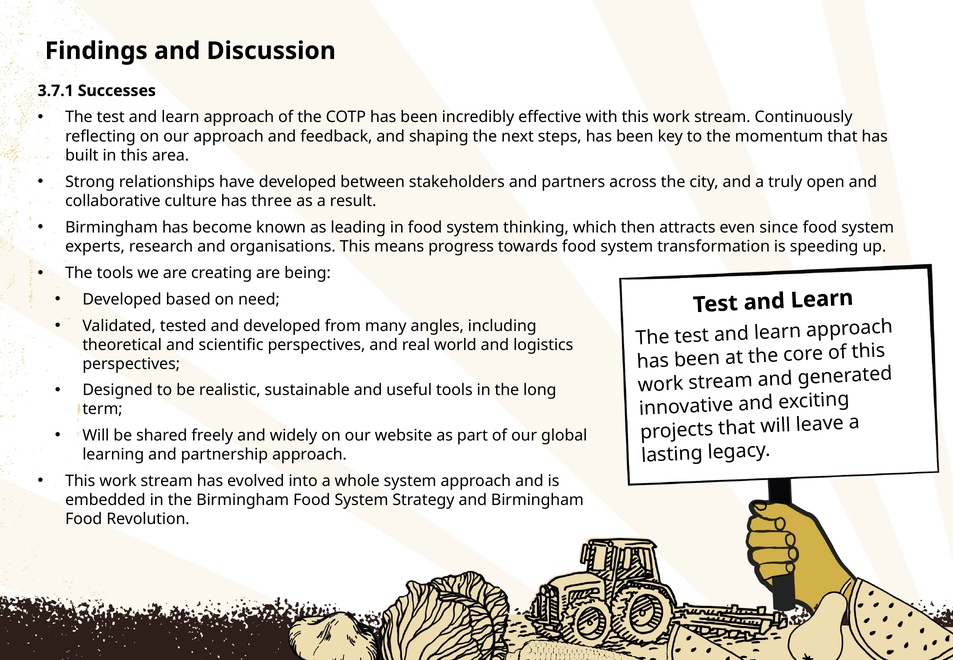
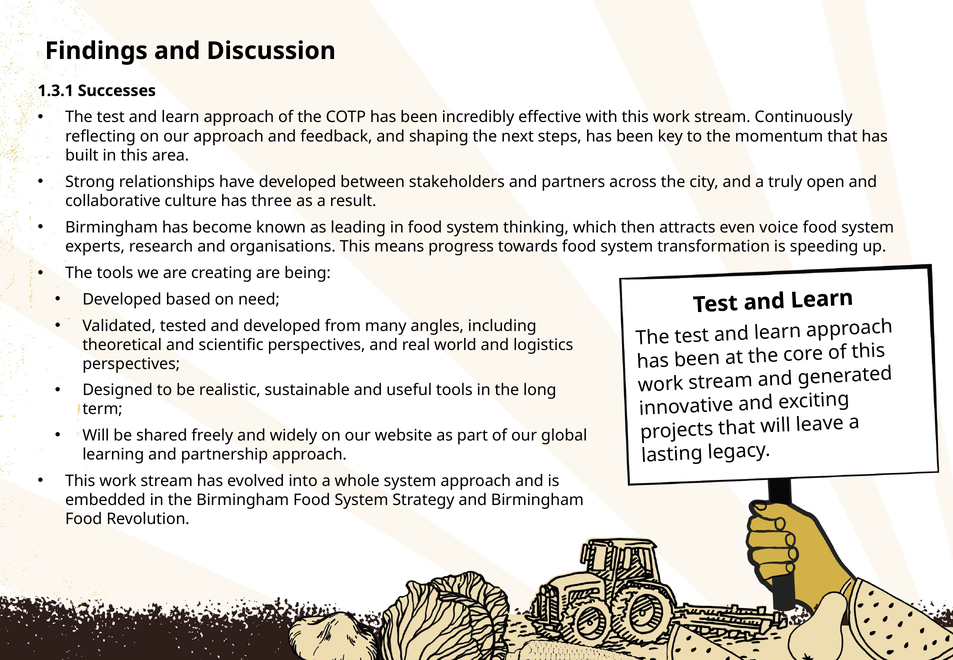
3.7.1: 3.7.1 -> 1.3.1 (56, 91)
since: since -> voice (779, 227)
